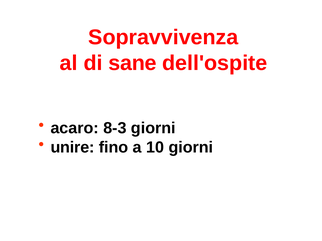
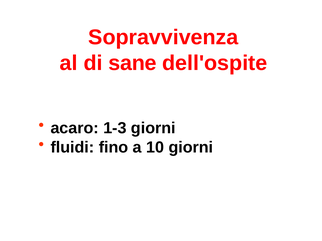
8-3: 8-3 -> 1-3 (115, 128)
unire: unire -> fluidi (72, 148)
